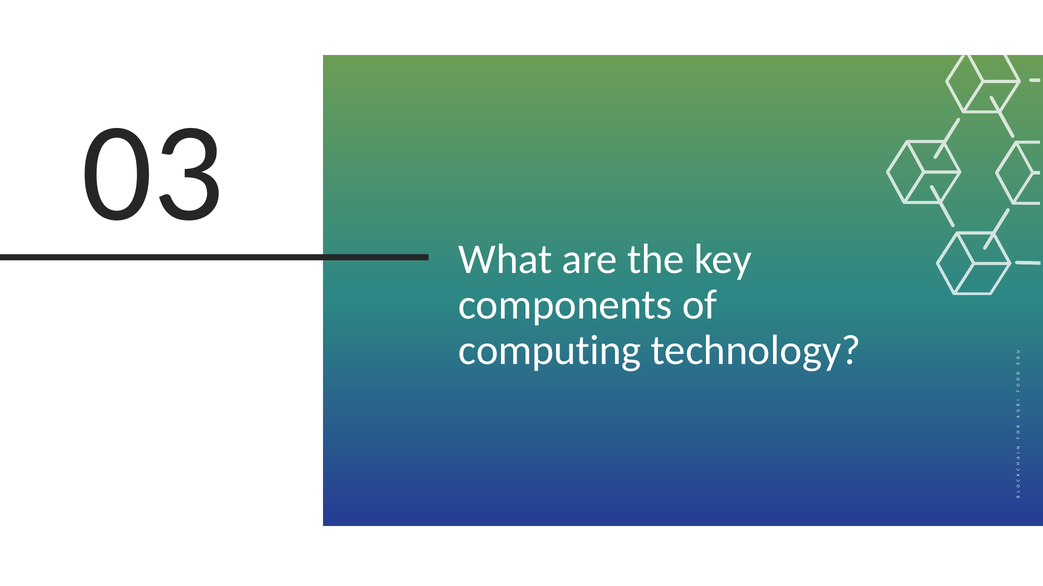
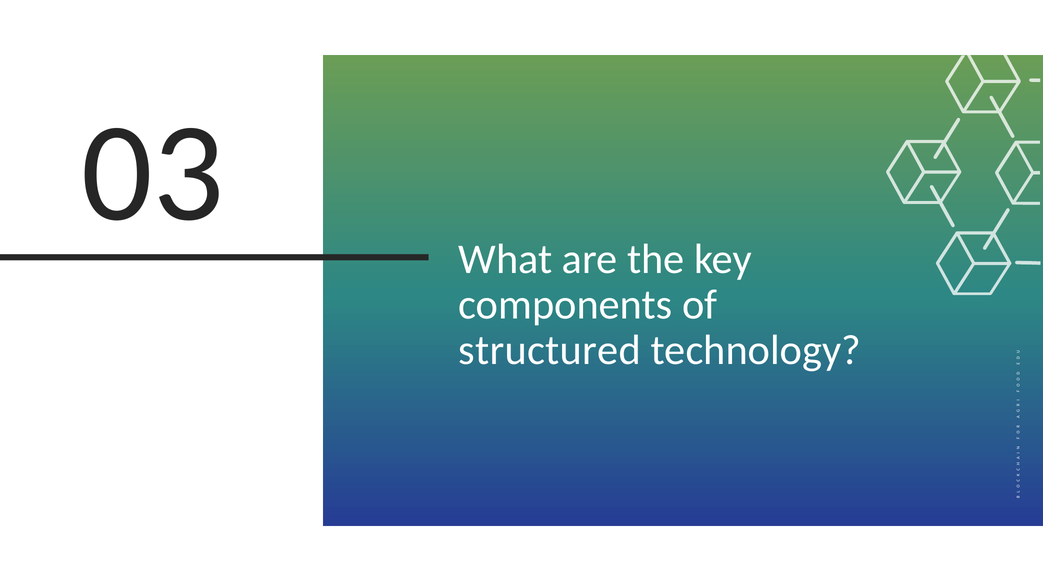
computing: computing -> structured (550, 351)
